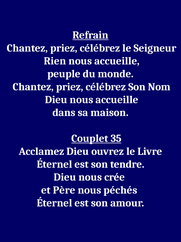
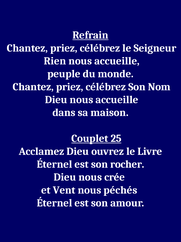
35: 35 -> 25 (116, 138)
tendre: tendre -> rocher (127, 164)
Père: Père -> Vent (64, 190)
